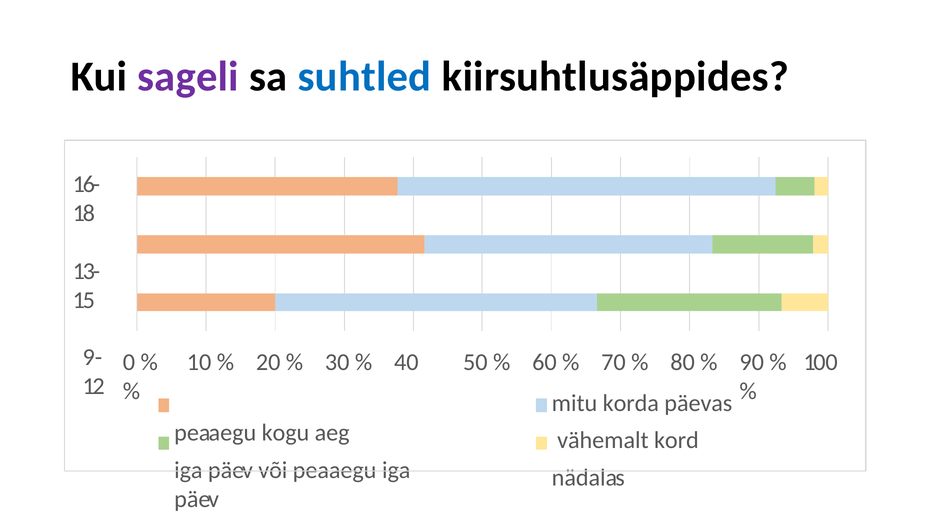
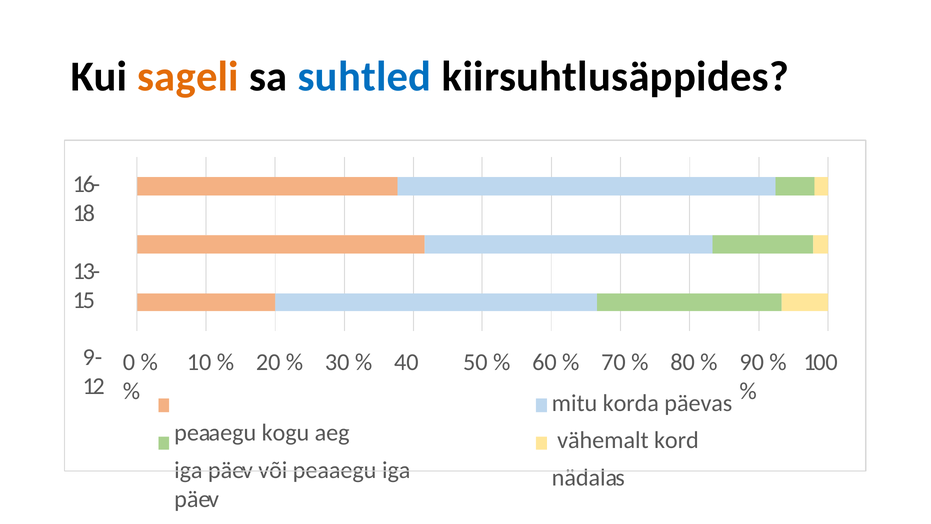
sageli colour: purple -> orange (188, 77)
